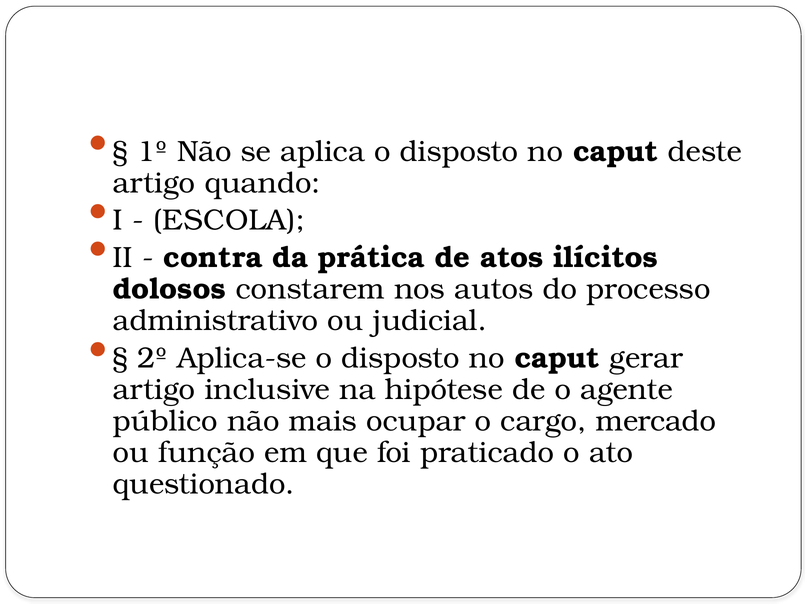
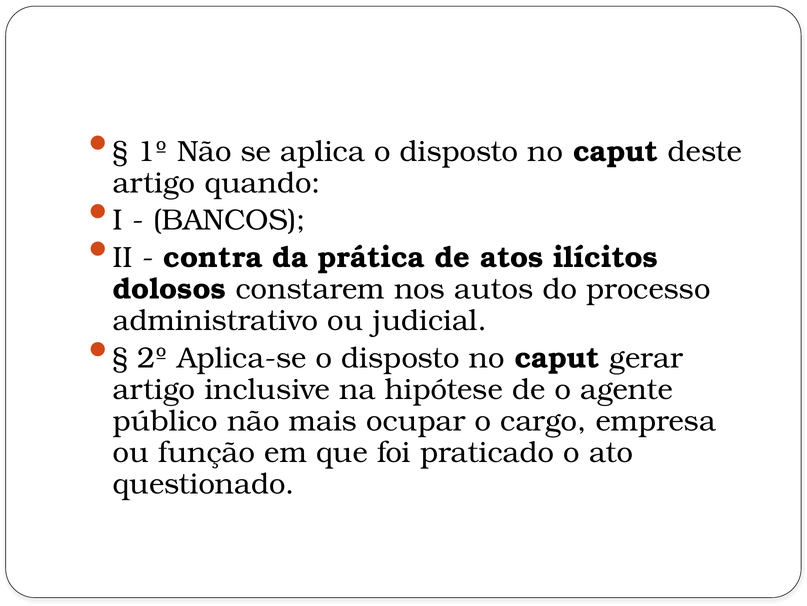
ESCOLA: ESCOLA -> BANCOS (229, 220)
mercado: mercado -> empresa (656, 420)
